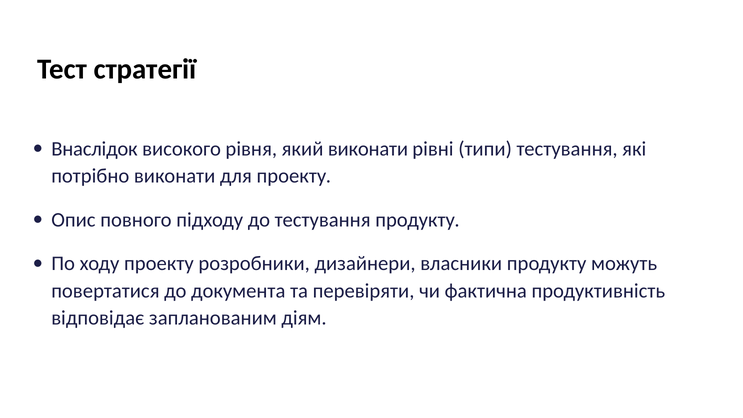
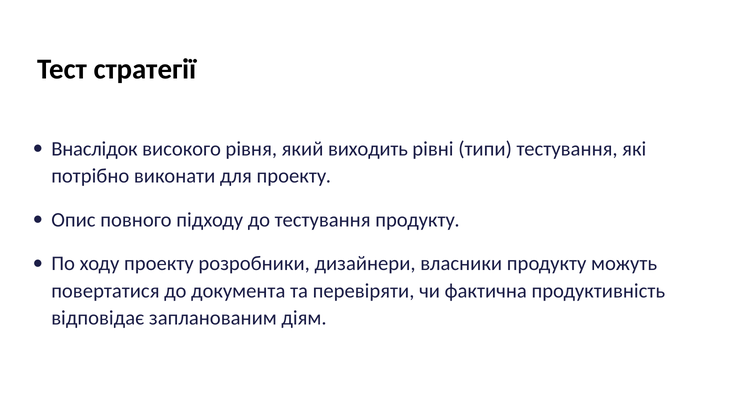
який виконати: виконати -> виходить (368, 149)
